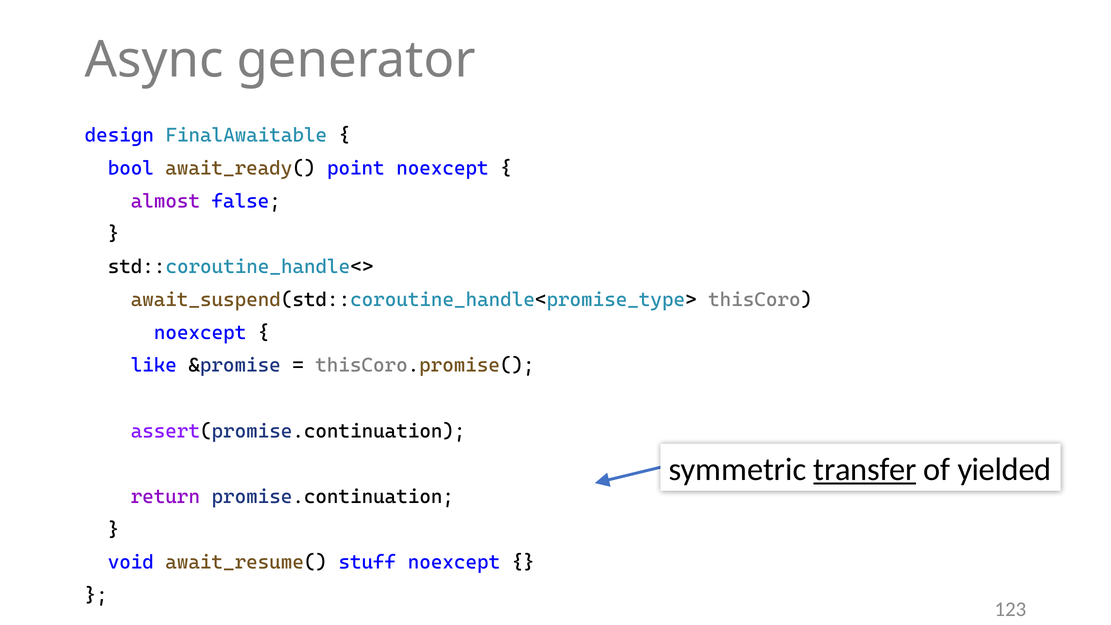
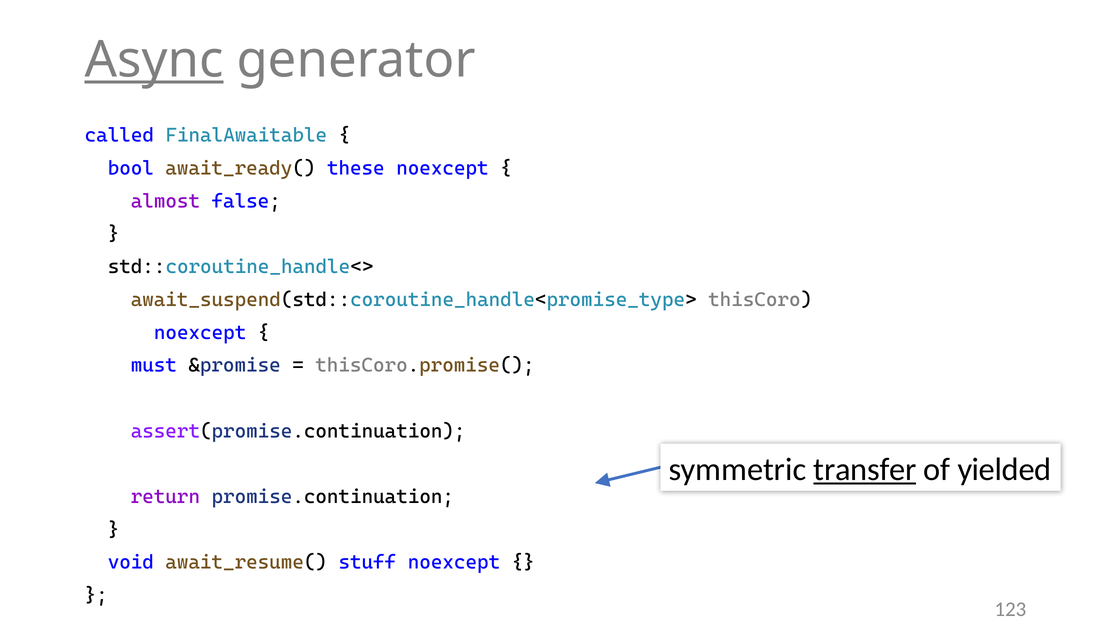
Async underline: none -> present (154, 60)
design: design -> called (119, 135)
point: point -> these (356, 168)
like: like -> must (154, 365)
